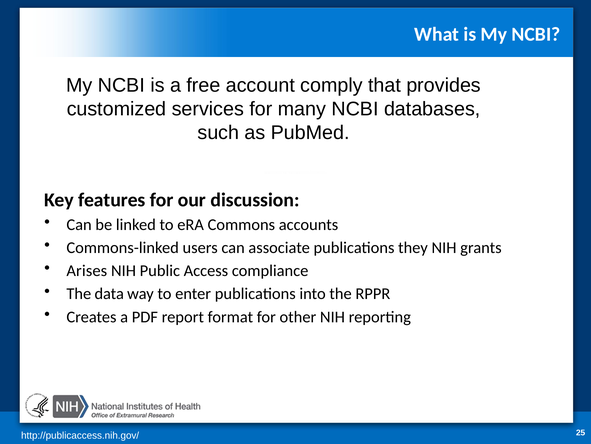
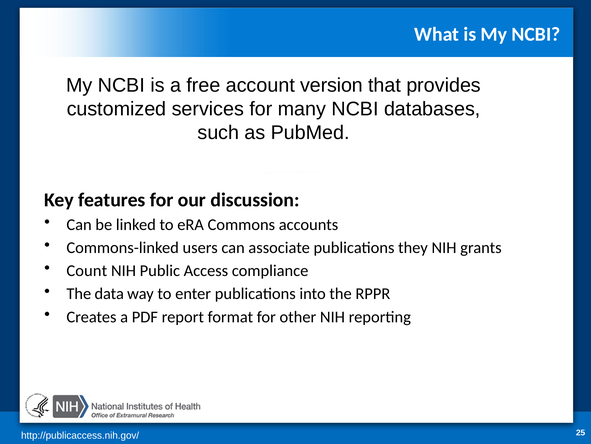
comply: comply -> version (332, 85)
Arises: Arises -> Count (87, 270)
